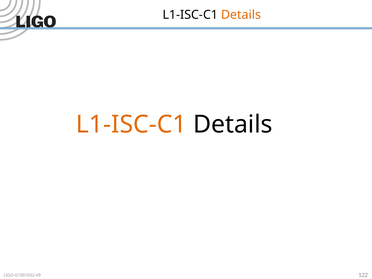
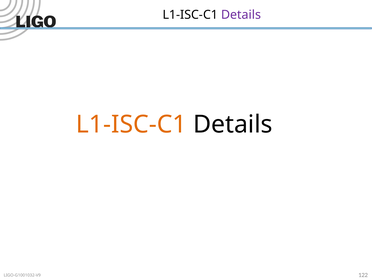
Details colour: orange -> purple (241, 15)
